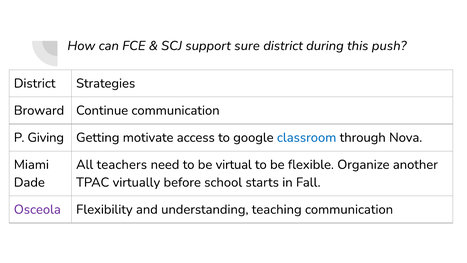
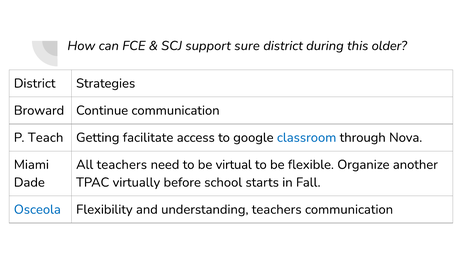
push: push -> older (389, 46)
Giving: Giving -> Teach (46, 137)
motivate: motivate -> facilitate (148, 137)
Osceola colour: purple -> blue (37, 209)
understanding teaching: teaching -> teachers (277, 209)
